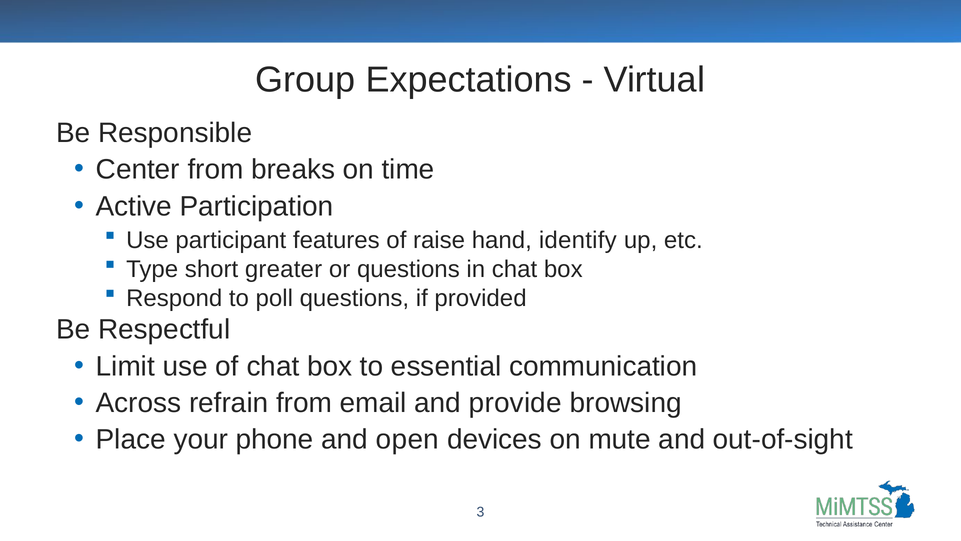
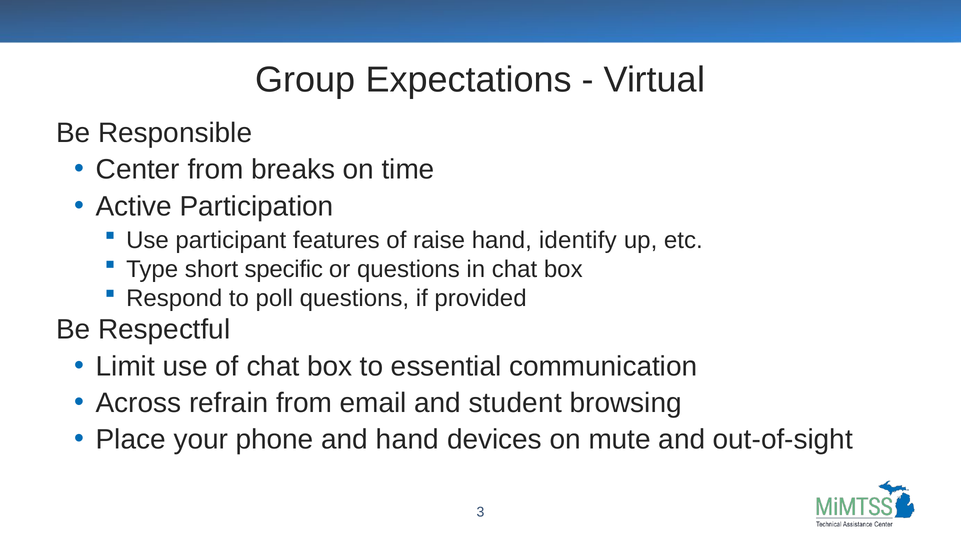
greater: greater -> specific (284, 269)
provide: provide -> student (515, 403)
and open: open -> hand (407, 439)
